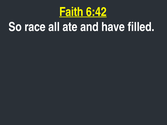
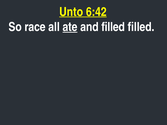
Faith: Faith -> Unto (71, 12)
ate underline: none -> present (70, 27)
and have: have -> filled (113, 27)
